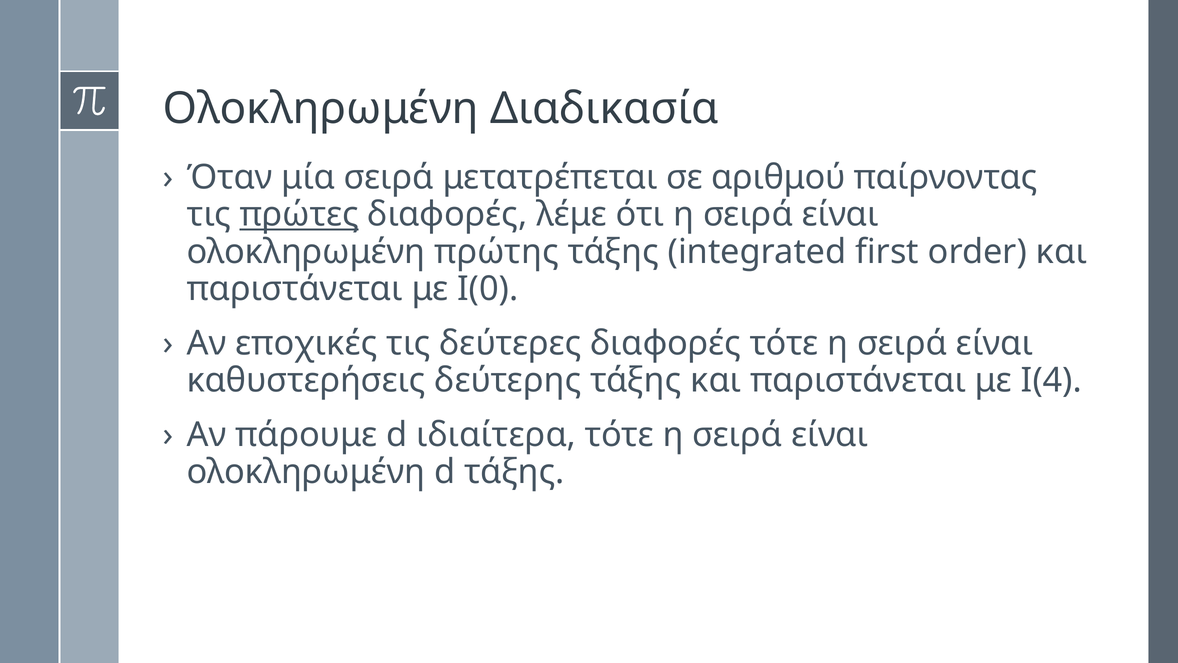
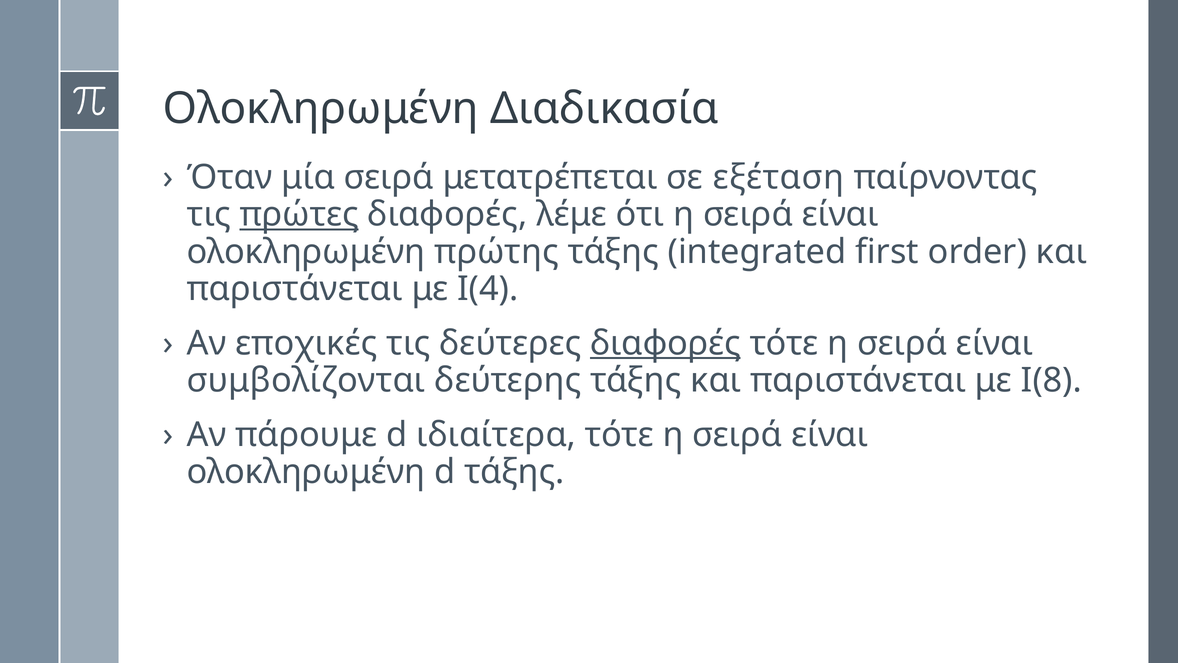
αριθμού: αριθμού -> εξέταση (778, 177)
Ι(0: Ι(0 -> Ι(4 (488, 289)
διαφορές underline: none -> present (666, 343)
καθυστερήσεις: καθυστερήσεις -> συμβολίζονται (306, 380)
Ι(4: Ι(4 -> Ι(8 (1051, 380)
